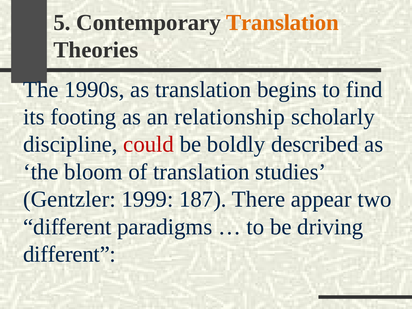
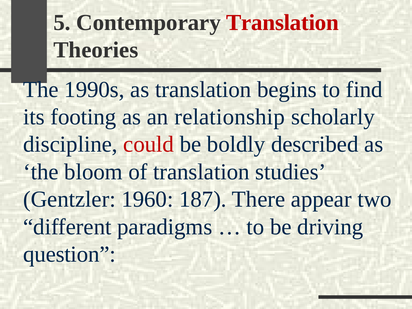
Translation colour: orange -> red (283, 23)
1999: 1999 -> 1960 (147, 199)
different: different -> question (69, 254)
